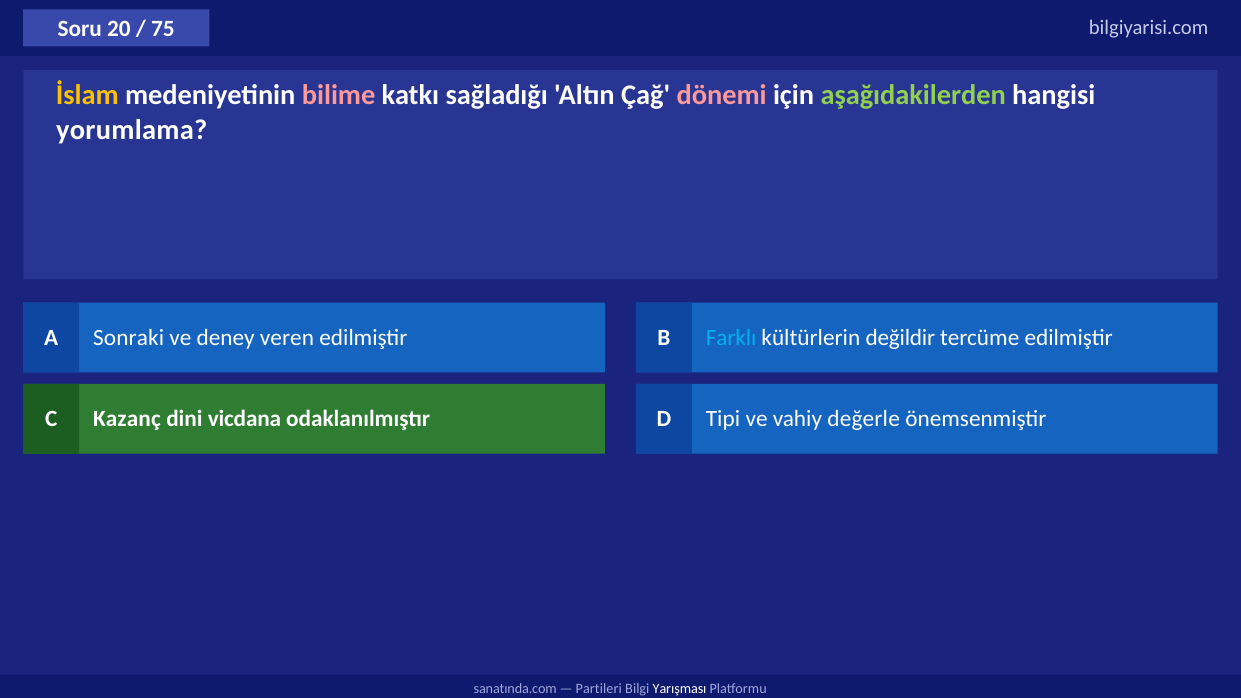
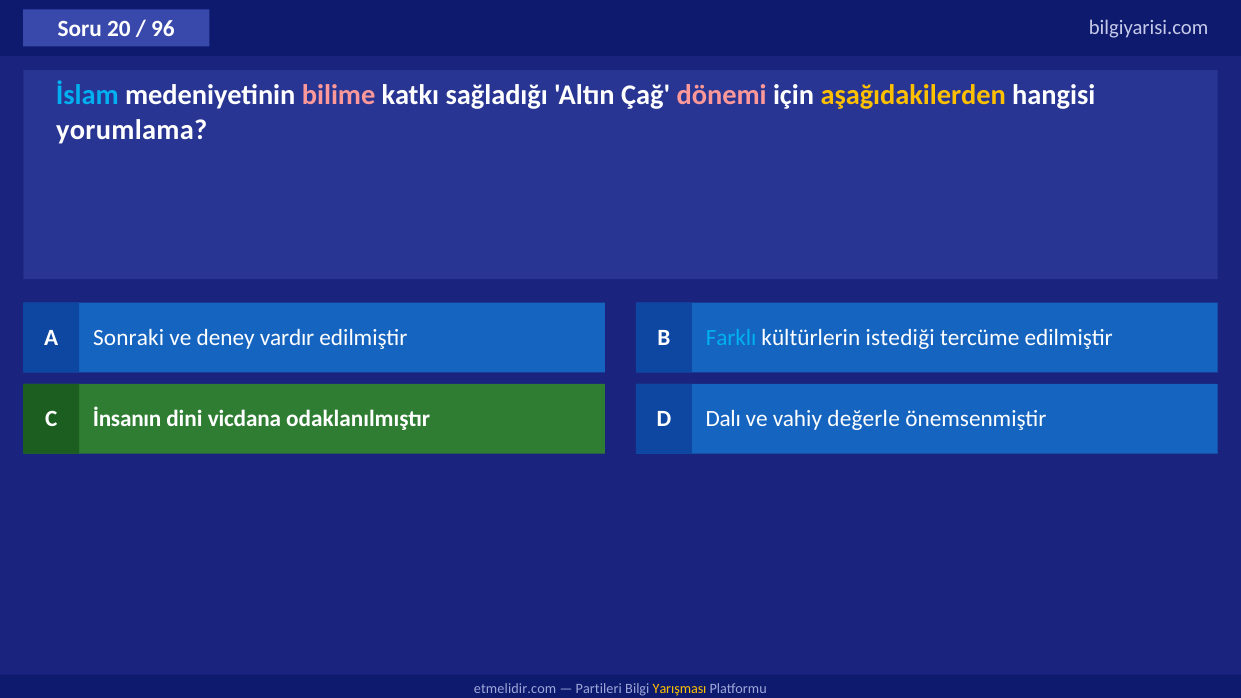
75: 75 -> 96 (163, 28)
İslam colour: yellow -> light blue (87, 96)
aşağıdakilerden colour: light green -> yellow (913, 96)
veren: veren -> vardır (287, 338)
değildir: değildir -> istediği (900, 338)
Kazanç: Kazanç -> İnsanın (127, 419)
Tipi: Tipi -> Dalı (723, 419)
sanatında.com: sanatında.com -> etmelidir.com (515, 688)
Yarışması colour: white -> yellow (680, 688)
